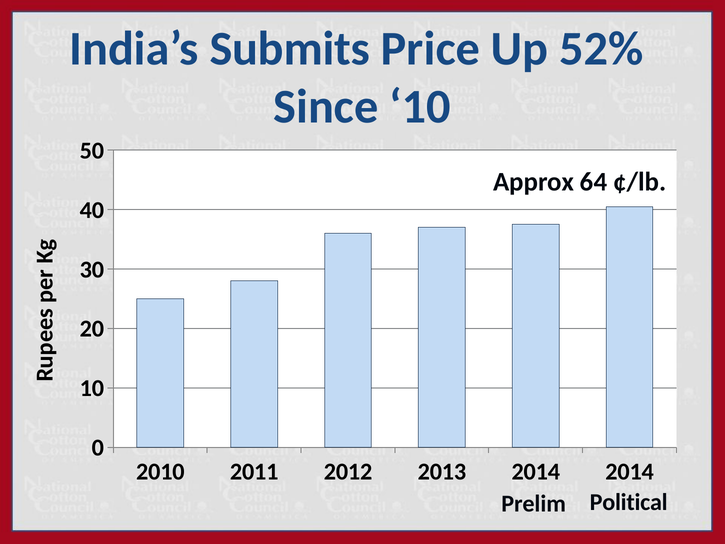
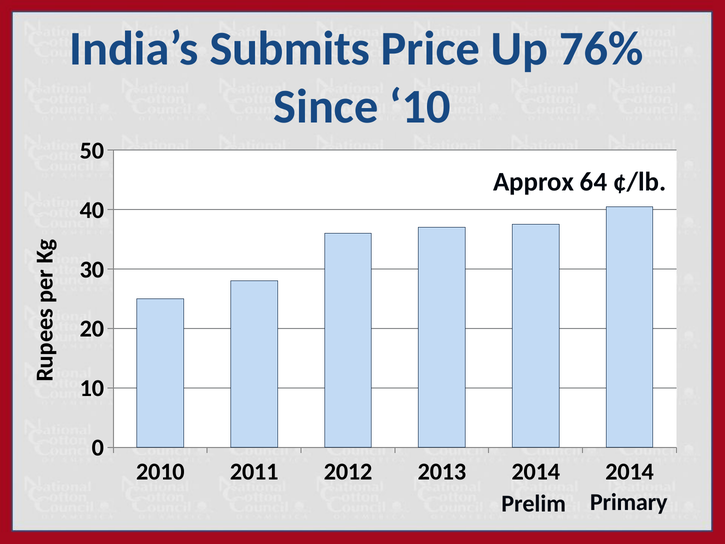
52%: 52% -> 76% (601, 49)
Political: Political -> Primary (629, 502)
